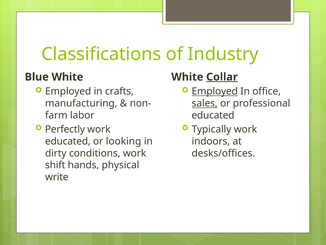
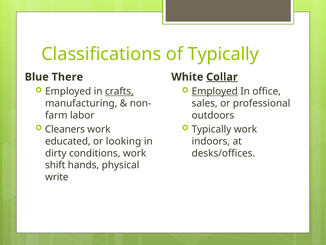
of Industry: Industry -> Typically (223, 54)
Blue White: White -> There (67, 77)
crafts underline: none -> present (119, 91)
sales underline: present -> none (205, 103)
educated: educated -> outdoors (213, 115)
Perfectly: Perfectly -> Cleaners (65, 129)
